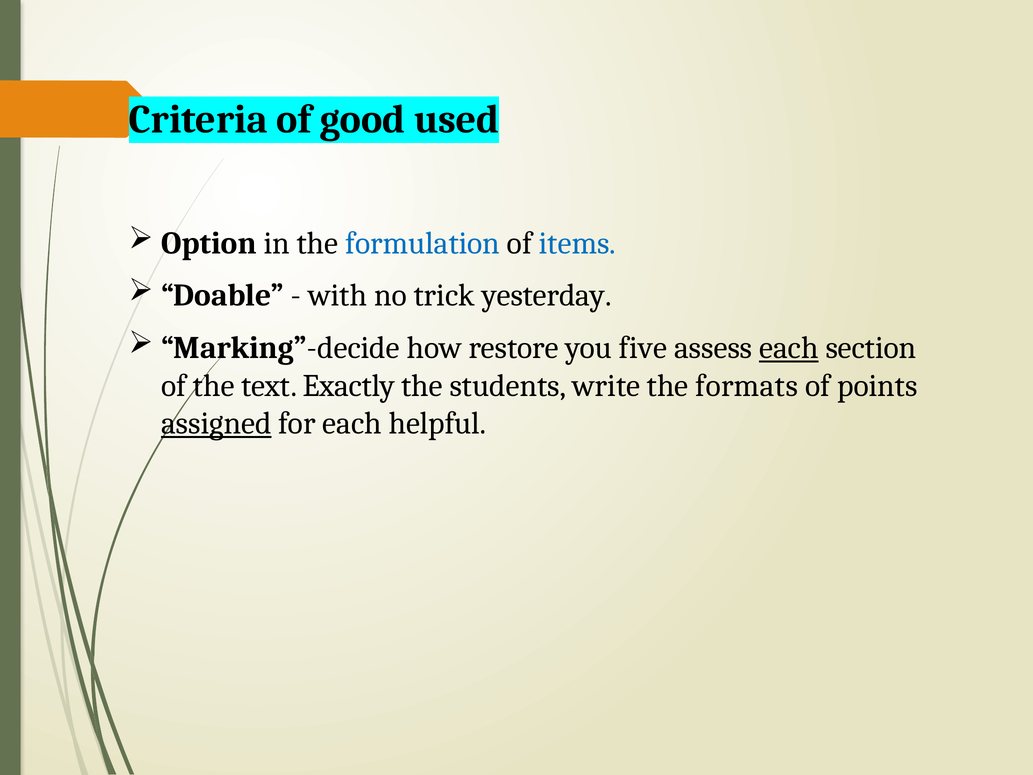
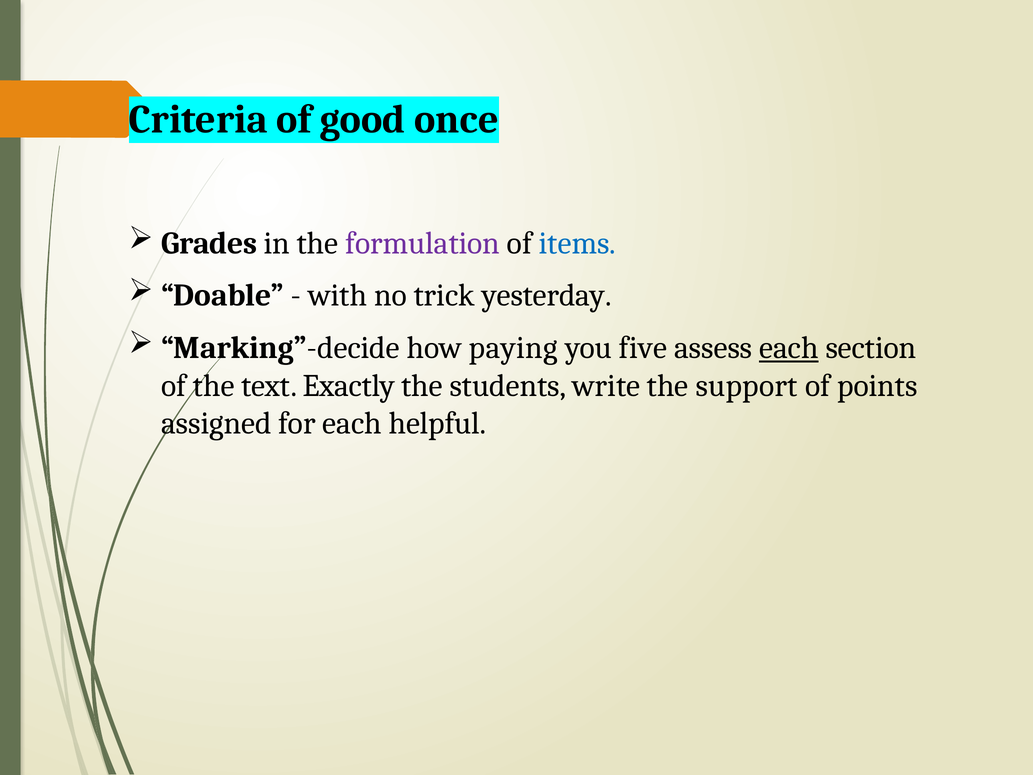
used: used -> once (456, 119)
Option: Option -> Grades (209, 243)
formulation colour: blue -> purple (423, 243)
restore: restore -> paying (513, 348)
formats: formats -> support (747, 386)
assigned underline: present -> none (216, 423)
